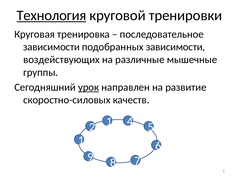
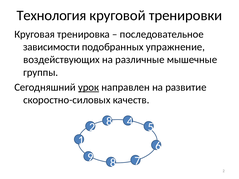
Технология underline: present -> none (51, 15)
подобранных зависимости: зависимости -> упражнение (175, 47)
2 1: 1 -> 8 (109, 121)
